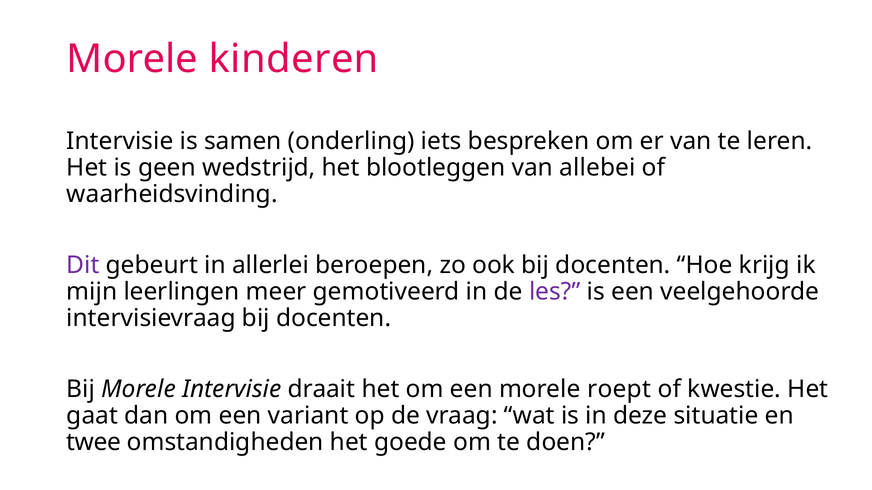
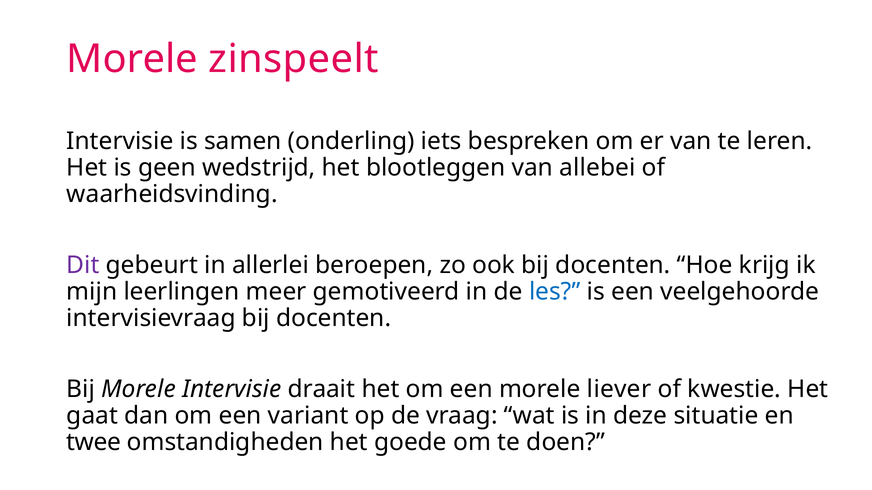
kinderen: kinderen -> zinspeelt (294, 59)
les colour: purple -> blue (555, 292)
roept: roept -> liever (619, 390)
